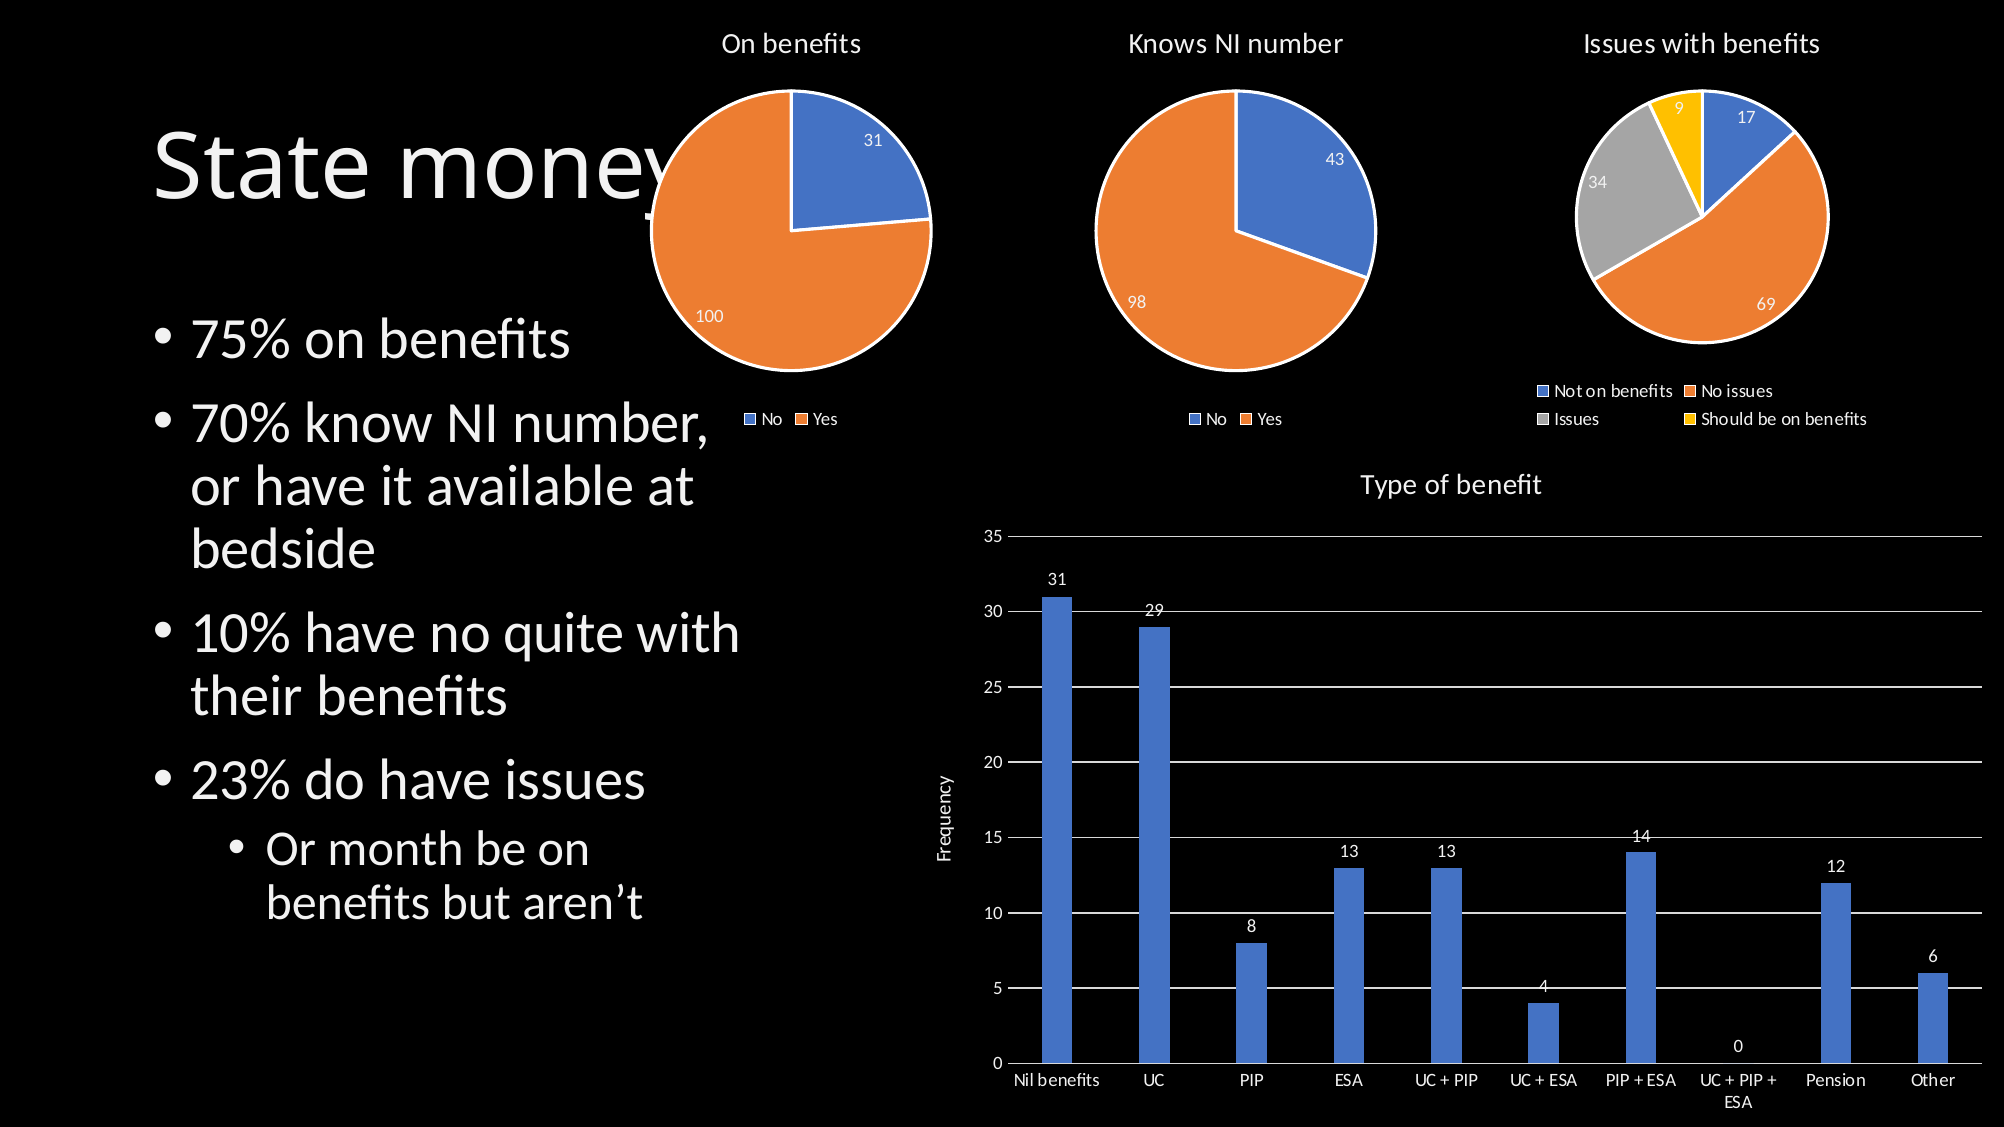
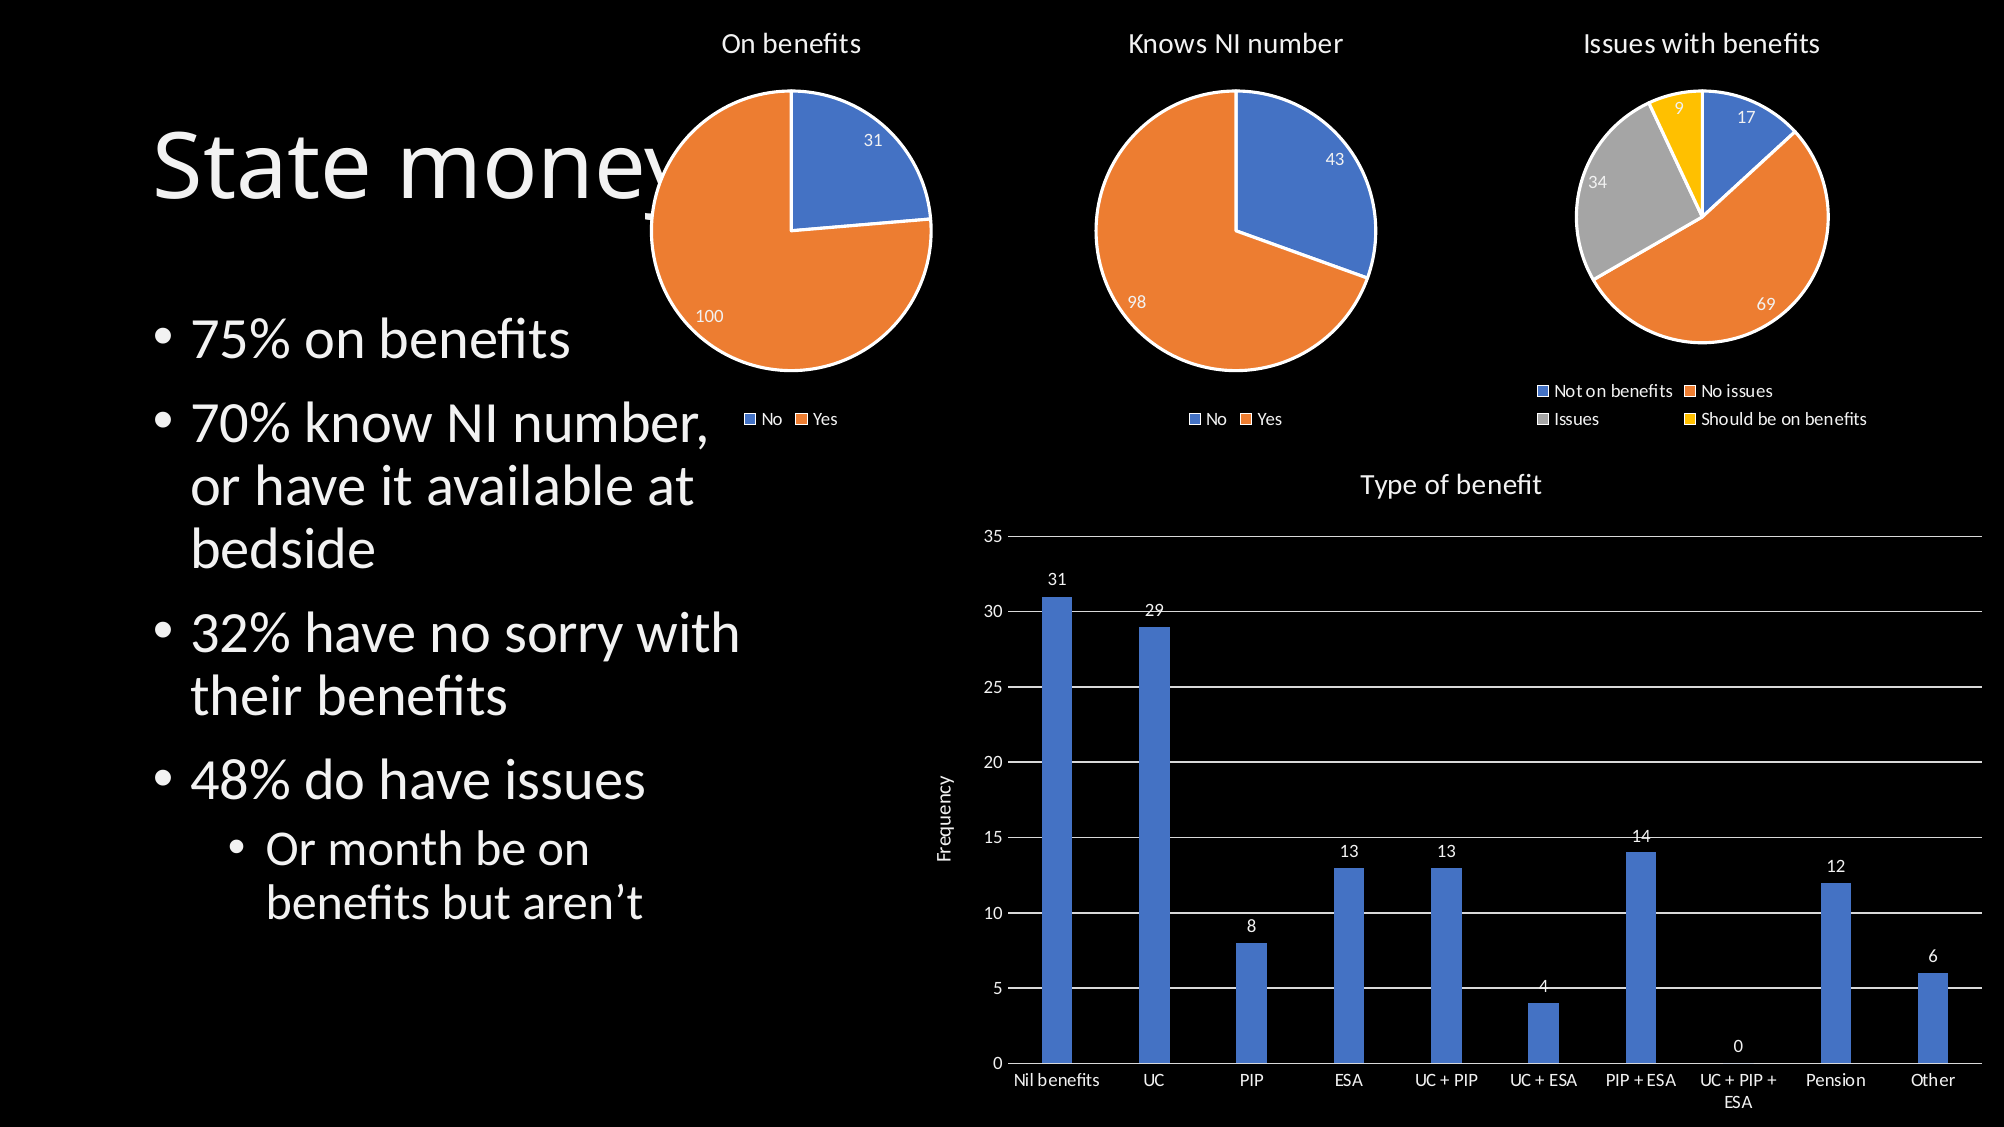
10%: 10% -> 32% (241, 633)
quite: quite -> sorry (564, 633)
23%: 23% -> 48% (241, 780)
